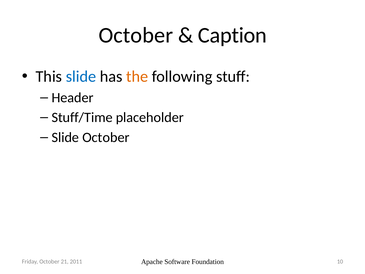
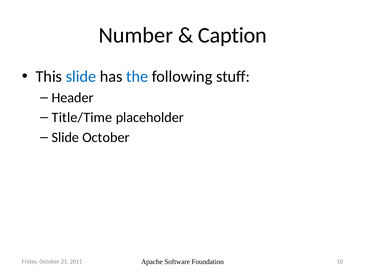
October: October -> Number (136, 35)
the colour: orange -> blue (137, 77)
Stuff/Time: Stuff/Time -> Title/Time (82, 117)
